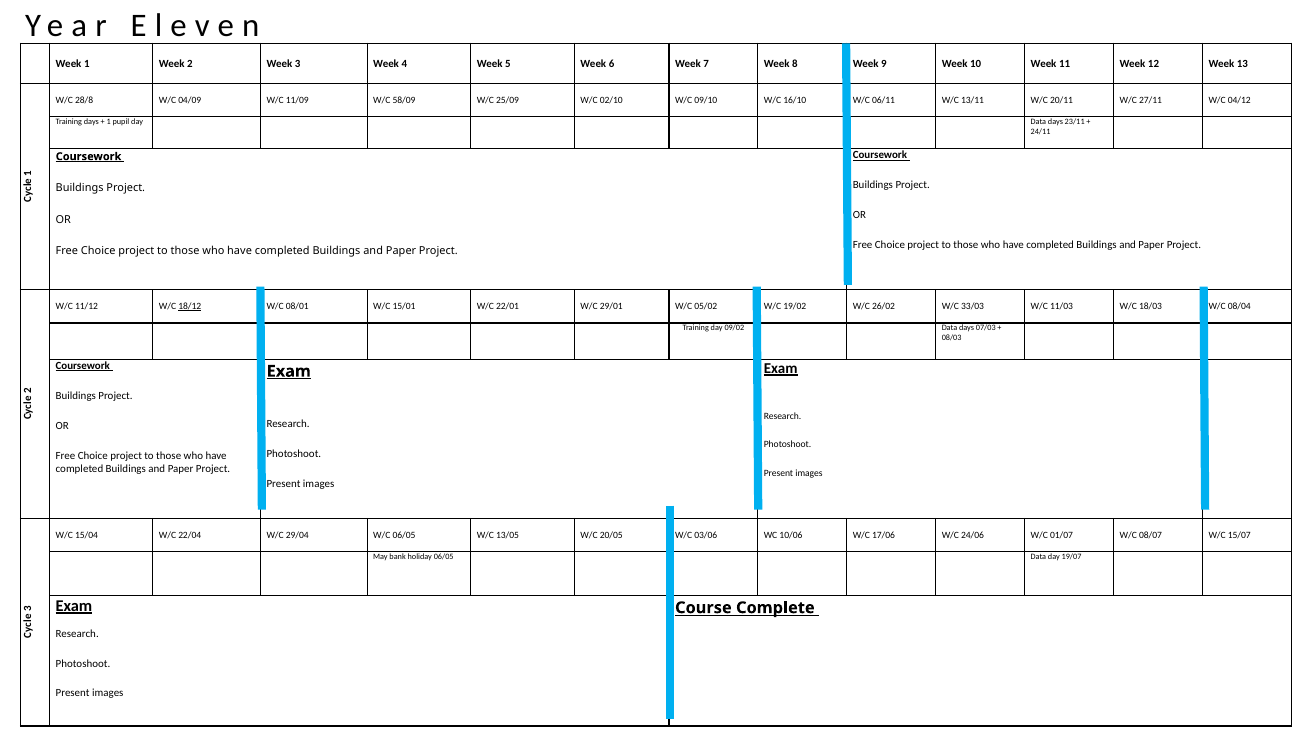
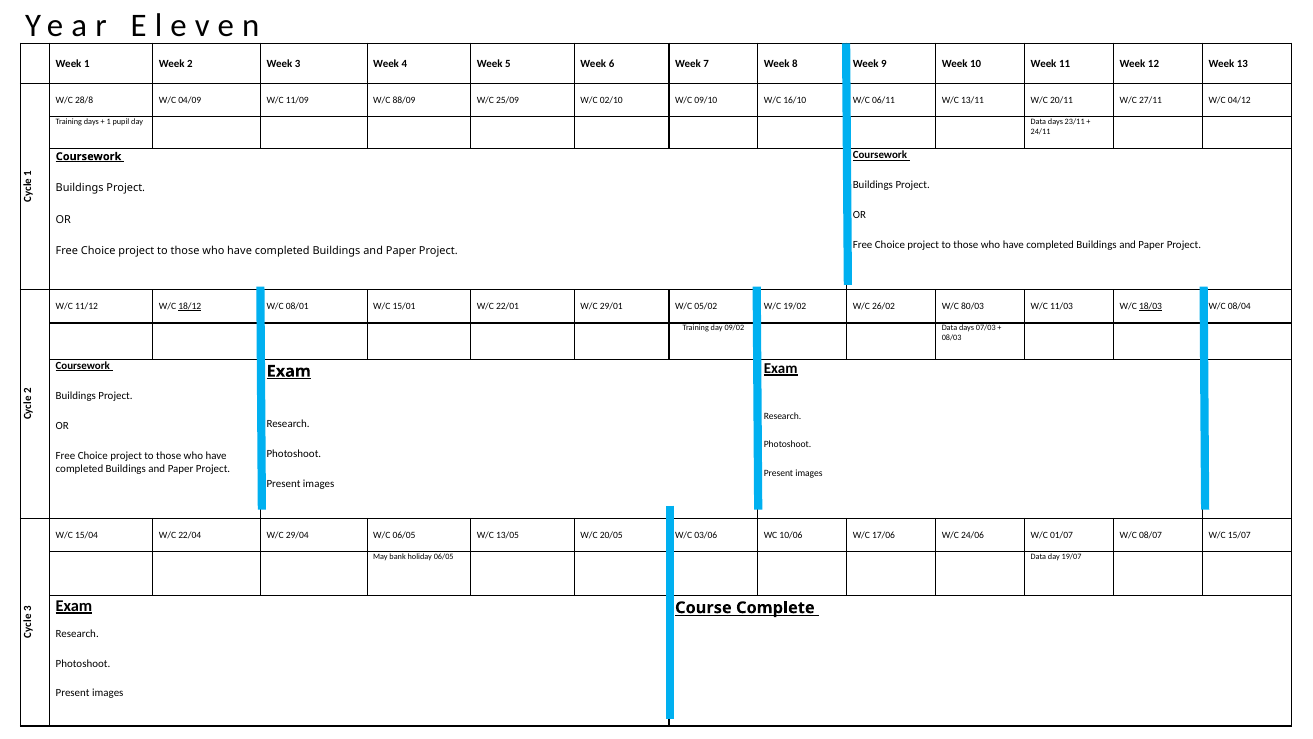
58/09: 58/09 -> 88/09 (404, 100)
33/03: 33/03 -> 80/03 (973, 306)
18/03 underline: none -> present (1150, 306)
